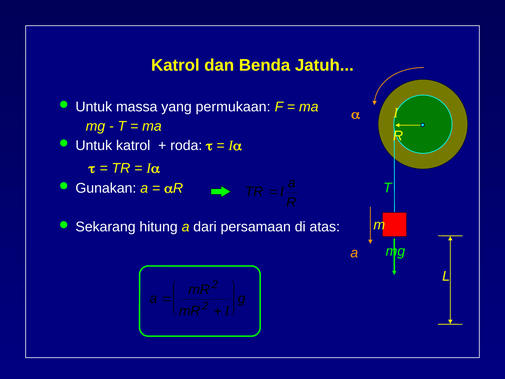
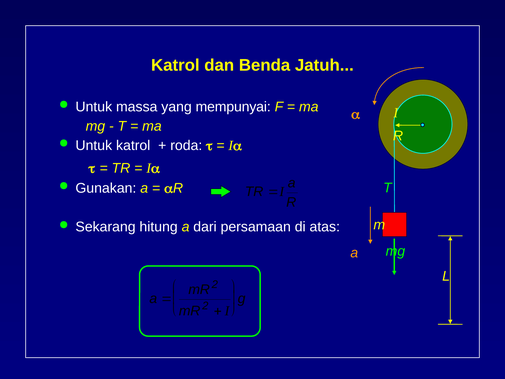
permukaan: permukaan -> mempunyai (233, 107)
